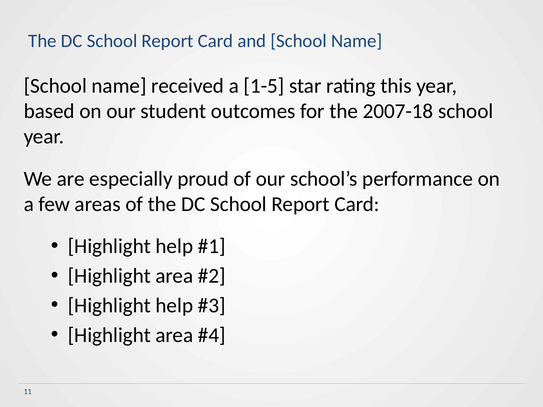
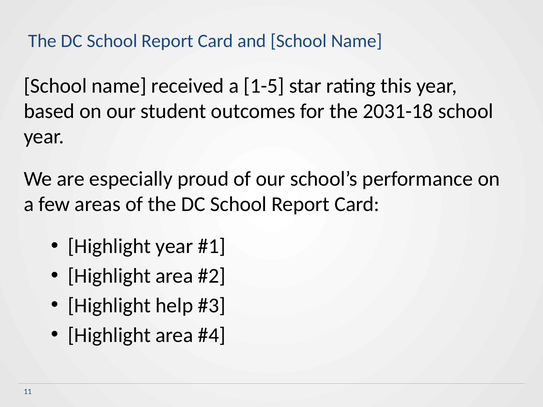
2007-18: 2007-18 -> 2031-18 (398, 111)
help: help -> year (174, 246)
